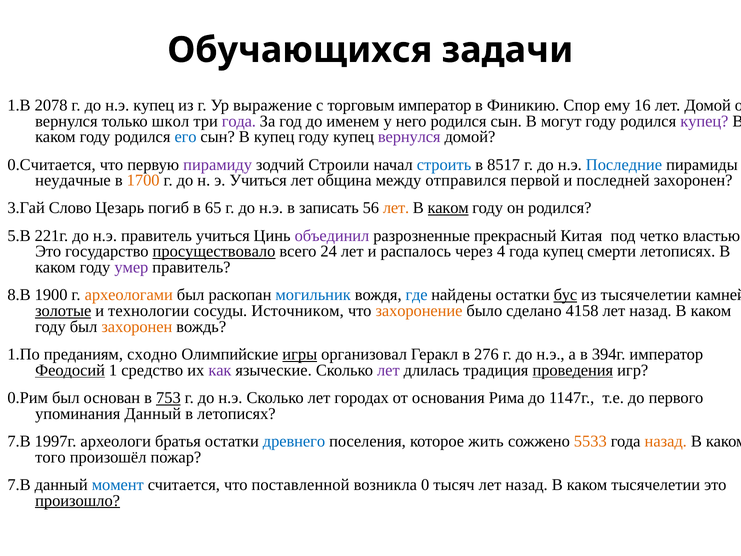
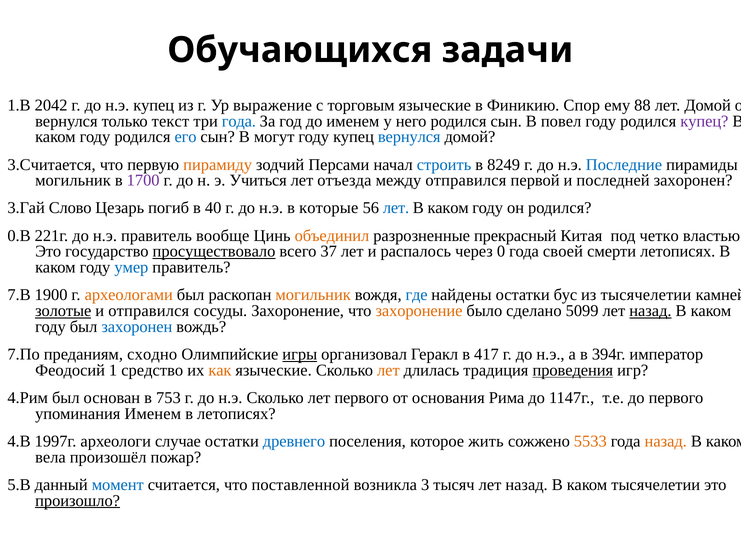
2078: 2078 -> 2042 (51, 105)
торговым император: император -> языческие (435, 105)
16: 16 -> 88 (642, 105)
школ: школ -> текст (170, 121)
года colour: purple -> blue (239, 121)
могут: могут -> повел (561, 121)
В купец: купец -> могут (274, 137)
вернулся colour: purple -> blue (409, 137)
0.Считается: 0.Считается -> 3.Считается (52, 165)
пирамиду colour: purple -> orange (218, 165)
Строили: Строили -> Персами (339, 165)
8517: 8517 -> 8249 (504, 165)
неудачные: неудачные -> могильник (73, 180)
1700 colour: orange -> purple (143, 180)
община: община -> отъезда (344, 180)
65: 65 -> 40 (213, 208)
записать: записать -> которые (329, 208)
лет colour: orange -> blue (396, 208)
каком underline: present -> none (448, 208)
5.В: 5.В -> 0.В (19, 236)
правитель учиться: учиться -> вообще (223, 236)
объединил colour: purple -> orange (332, 236)
24: 24 -> 37 (329, 251)
4: 4 -> 0 (501, 251)
года купец: купец -> своей (563, 251)
умер colour: purple -> blue (131, 267)
8.В: 8.В -> 7.В (19, 295)
могильник colour: blue -> orange (313, 295)
бус underline: present -> none (565, 295)
и технологии: технологии -> отправился (149, 311)
сосуды Источником: Источником -> Захоронение (298, 311)
4158: 4158 -> 5099 (582, 311)
назад underline: none -> present (650, 311)
захоронен colour: orange -> blue (137, 327)
1.По: 1.По -> 7.По (24, 354)
276: 276 -> 417 (486, 354)
Феодосий underline: present -> none (70, 370)
как colour: purple -> orange (220, 370)
лет colour: purple -> orange (388, 370)
0.Рим: 0.Рим -> 4.Рим (28, 398)
753 underline: present -> none (168, 398)
лет городах: городах -> первого (362, 398)
упоминания Данный: Данный -> Именем (153, 413)
7.В: 7.В -> 4.В (19, 441)
братья: братья -> случае (178, 441)
того: того -> вела (50, 457)
7.В: 7.В -> 5.В (19, 485)
0: 0 -> 3 (425, 485)
